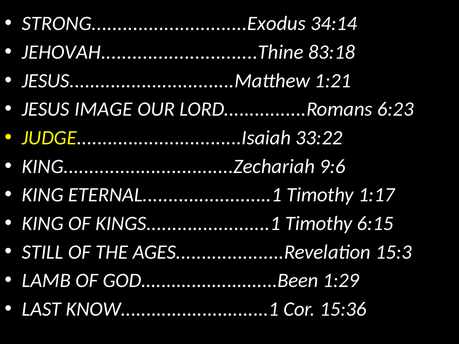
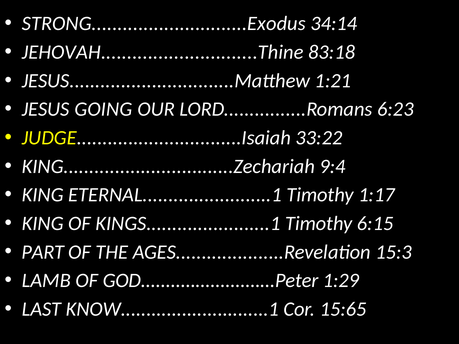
IMAGE: IMAGE -> GOING (103, 109)
9:6: 9:6 -> 9:4 (332, 166)
STILL: STILL -> PART (43, 252)
GOD...........................Been: GOD...........................Been -> GOD...........................Peter (211, 281)
15:36: 15:36 -> 15:65 (343, 309)
